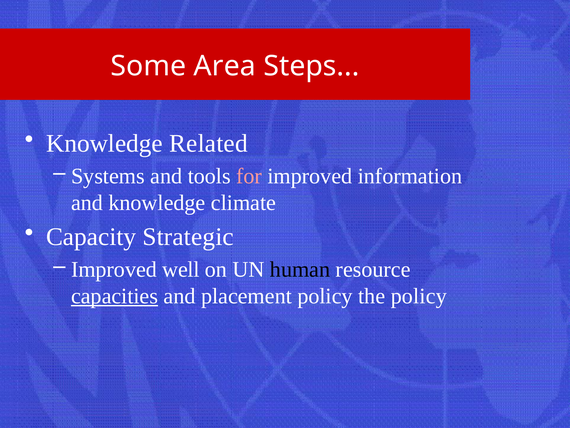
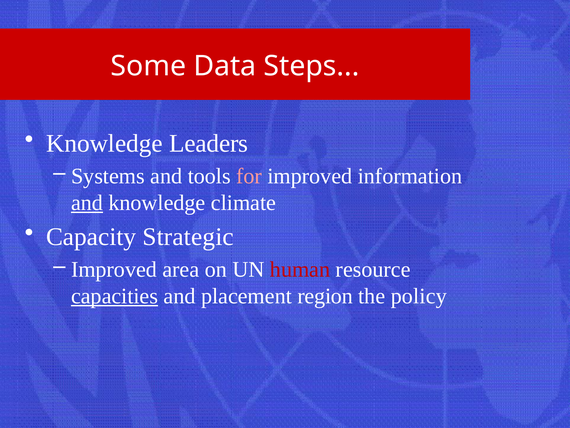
Area: Area -> Data (225, 66)
Related: Related -> Leaders (209, 143)
and underline: none -> present (87, 203)
well: well -> area (181, 269)
human colour: black -> red (300, 269)
placement policy: policy -> region (325, 296)
